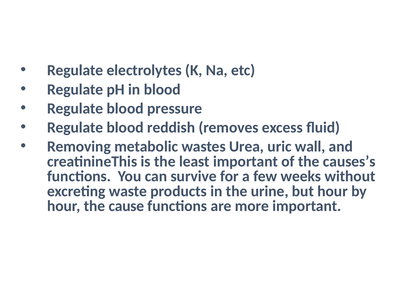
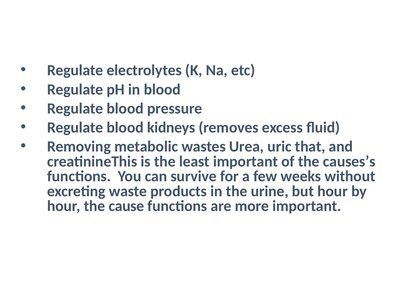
reddish: reddish -> kidneys (171, 127)
wall: wall -> that (310, 146)
